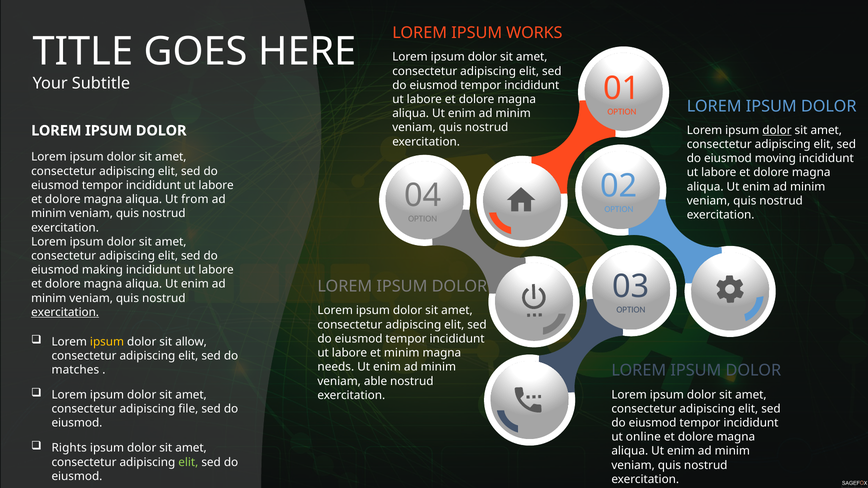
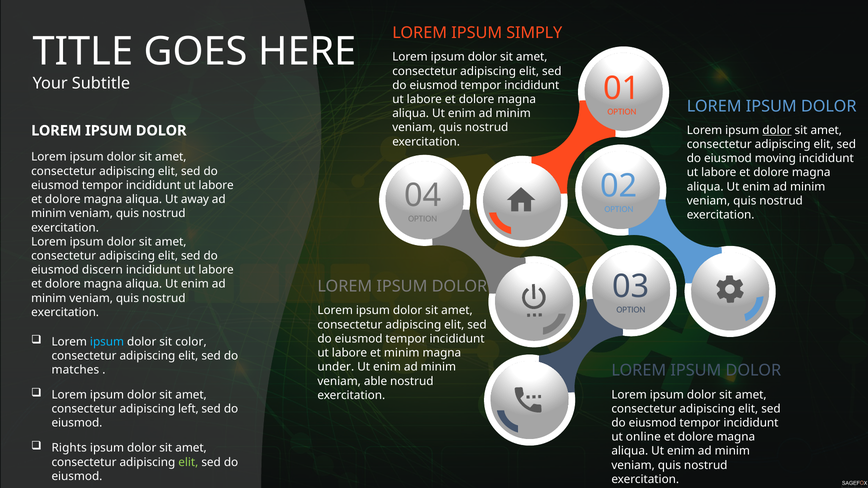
WORKS: WORKS -> SIMPLY (534, 33)
from: from -> away (195, 200)
making: making -> discern (102, 270)
exercitation underline: present -> none (65, 312)
ipsum colour: yellow -> light blue (107, 342)
allow: allow -> color (191, 342)
needs: needs -> under (336, 367)
file: file -> left (188, 409)
